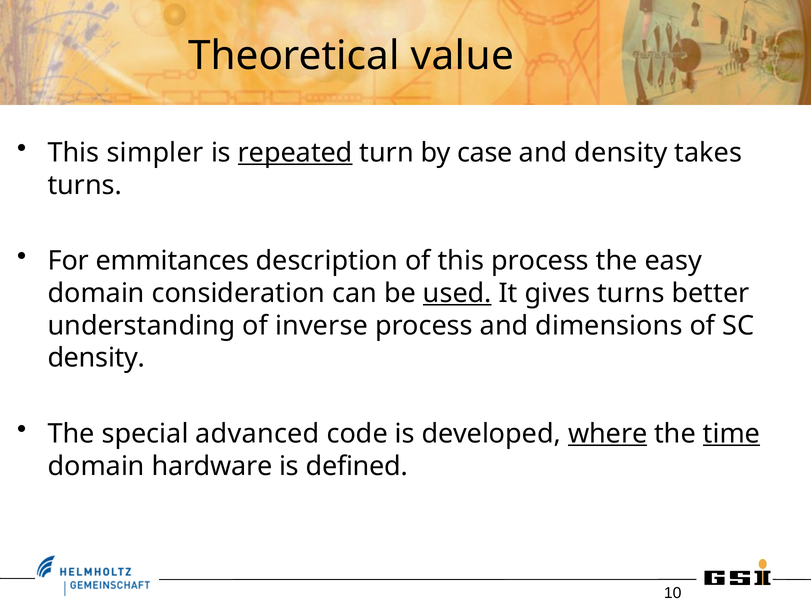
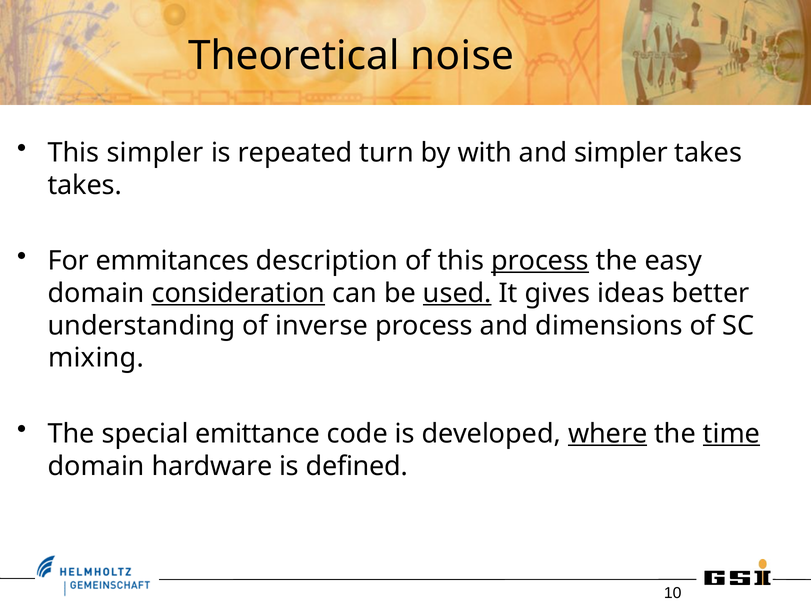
value: value -> noise (462, 56)
repeated underline: present -> none (295, 153)
case: case -> with (485, 153)
and density: density -> simpler (621, 153)
turns: turns -> takes (85, 185)
process underline: none -> present (540, 261)
consideration underline: none -> present (238, 293)
gives turns: turns -> ideas (631, 293)
density: density -> mixing (96, 358)
advanced: advanced -> emittance (258, 434)
